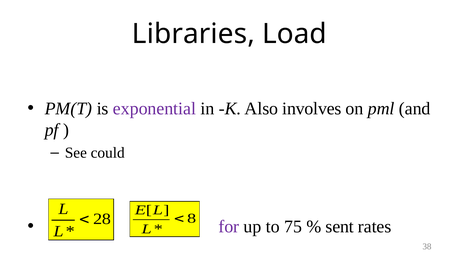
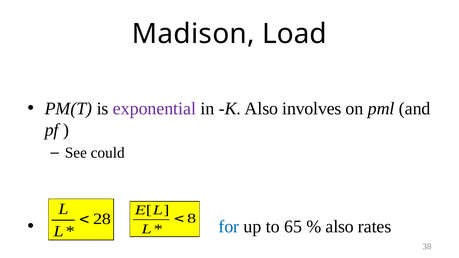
Libraries: Libraries -> Madison (193, 34)
for colour: purple -> blue (229, 227)
75: 75 -> 65 (293, 227)
sent: sent -> also (340, 227)
